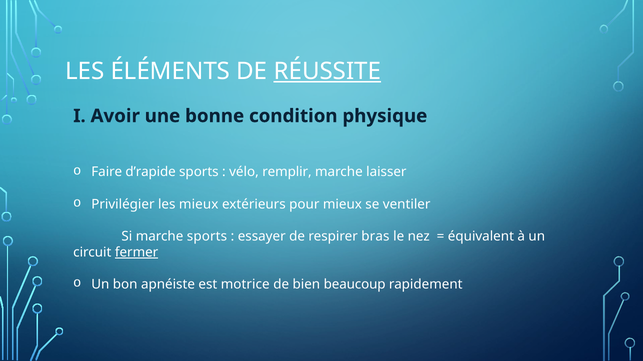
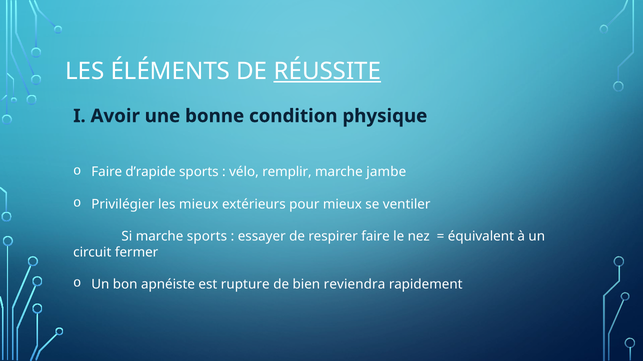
laisser: laisser -> jambe (386, 172)
respirer bras: bras -> faire (376, 237)
fermer underline: present -> none (137, 253)
motrice: motrice -> rupture (245, 285)
beaucoup: beaucoup -> reviendra (355, 285)
